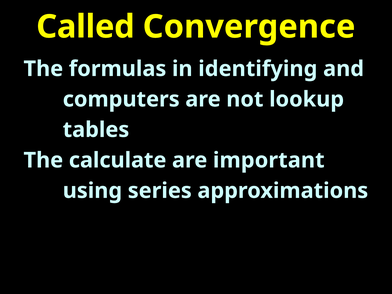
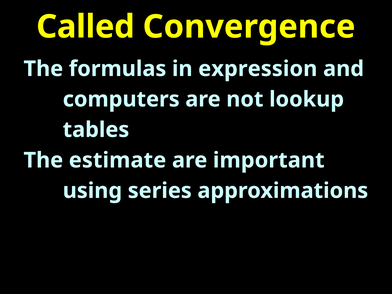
identifying: identifying -> expression (258, 69)
calculate: calculate -> estimate (118, 160)
